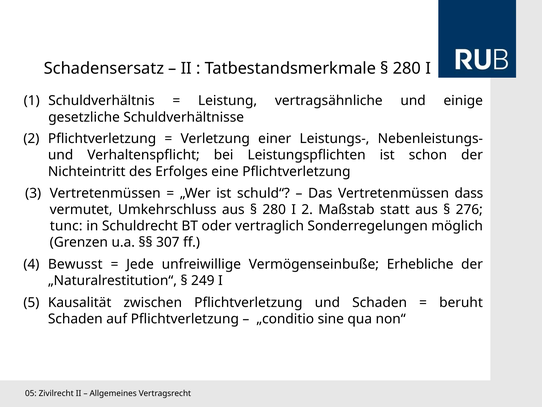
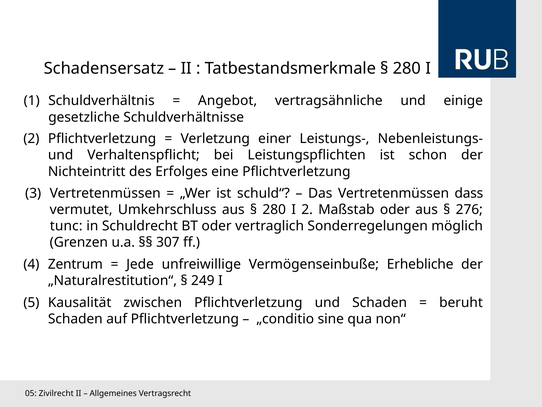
Leistung: Leistung -> Angebot (228, 101)
Maßstab statt: statt -> oder (395, 209)
Bewusst: Bewusst -> Zentrum (75, 264)
